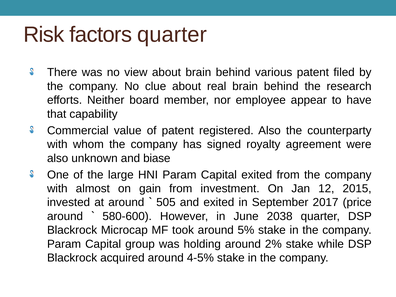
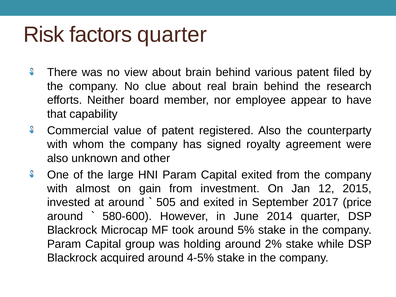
biase: biase -> other (157, 158)
2038: 2038 -> 2014 (280, 216)
